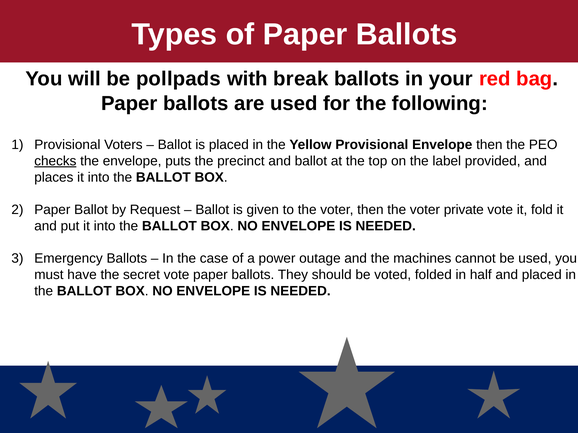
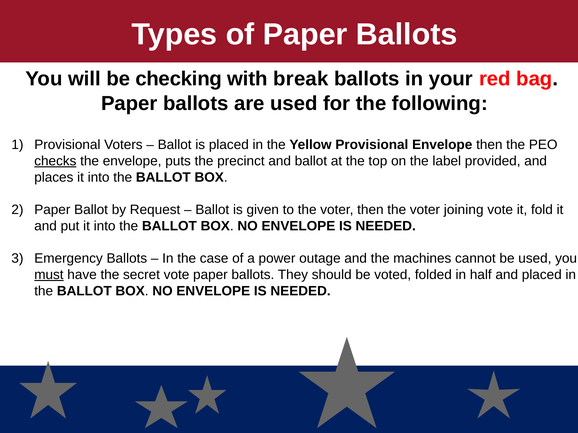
pollpads: pollpads -> checking (179, 79)
private: private -> joining (464, 210)
must underline: none -> present (49, 275)
